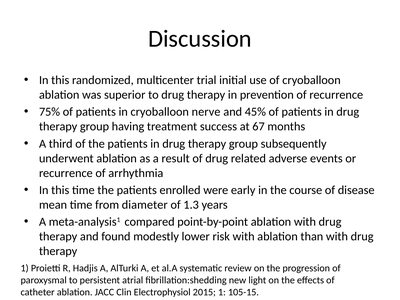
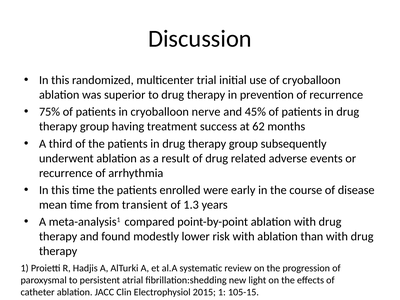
67: 67 -> 62 (259, 127)
diameter: diameter -> transient (145, 205)
